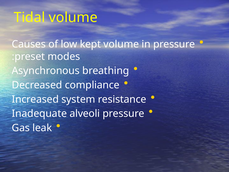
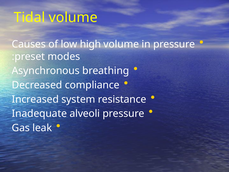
kept: kept -> high (90, 44)
